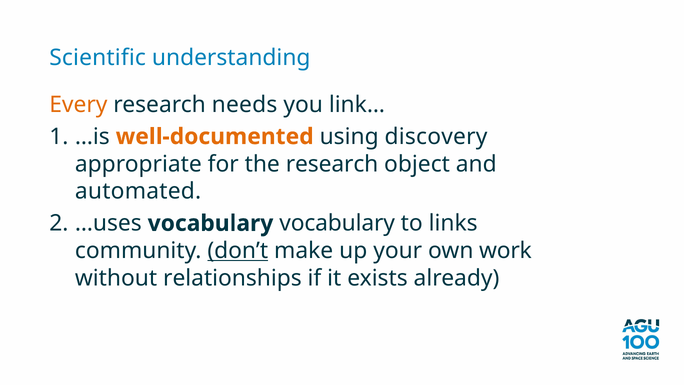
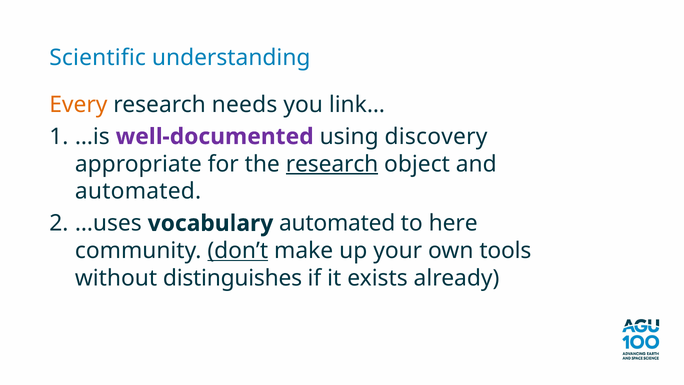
well-documented colour: orange -> purple (215, 136)
research underline: none -> present (332, 164)
vocabulary vocabulary: vocabulary -> automated (337, 223)
links: links -> here (453, 223)
work: work -> tools (505, 251)
relationships: relationships -> distinguishes (233, 278)
